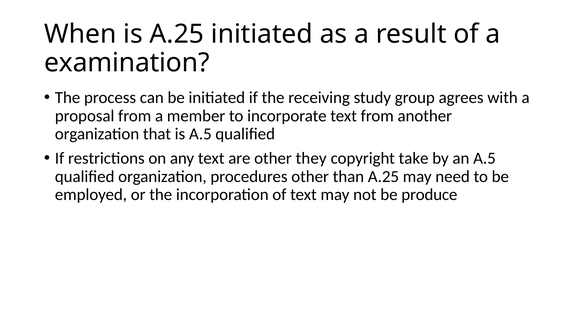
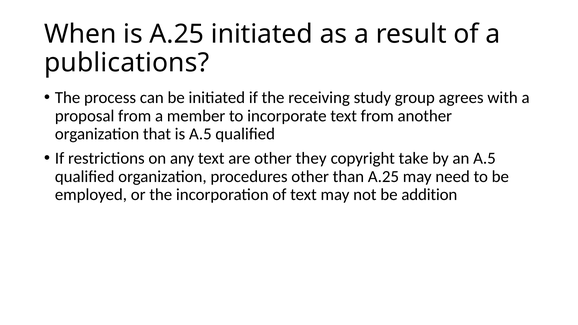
examination: examination -> publications (127, 63)
produce: produce -> addition (429, 195)
